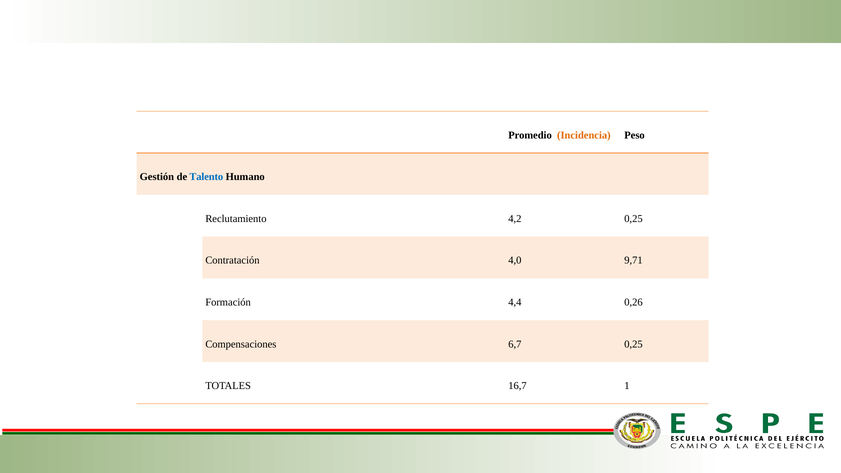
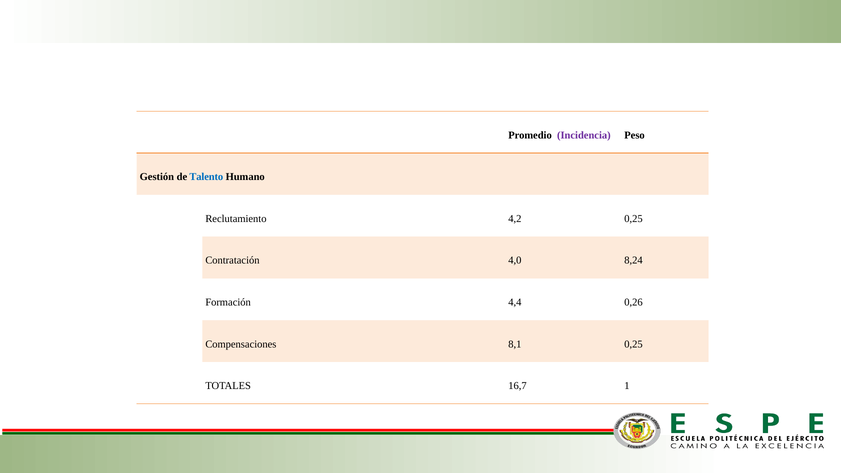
Incidencia colour: orange -> purple (584, 135)
9,71: 9,71 -> 8,24 (634, 261)
6,7: 6,7 -> 8,1 (515, 344)
